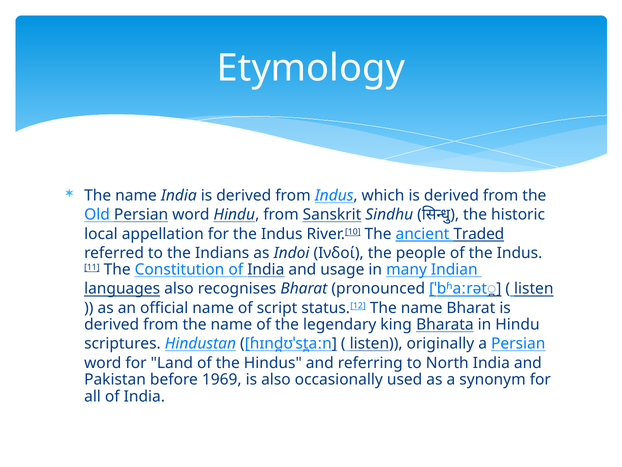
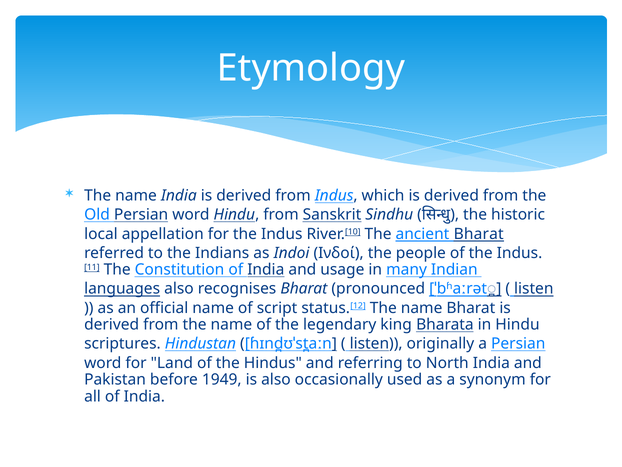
ancient Traded: Traded -> Bharat (479, 234)
1969: 1969 -> 1949 (222, 379)
